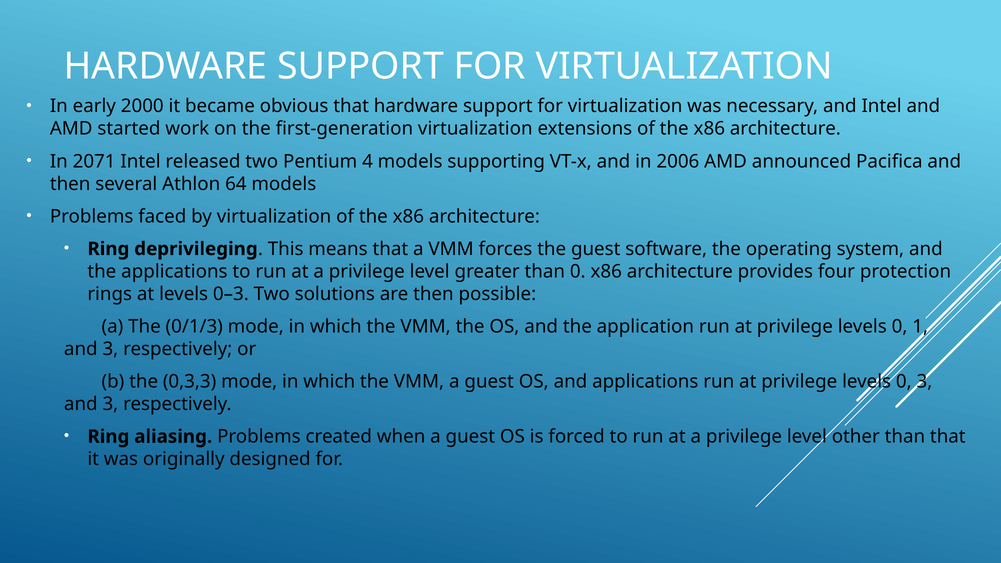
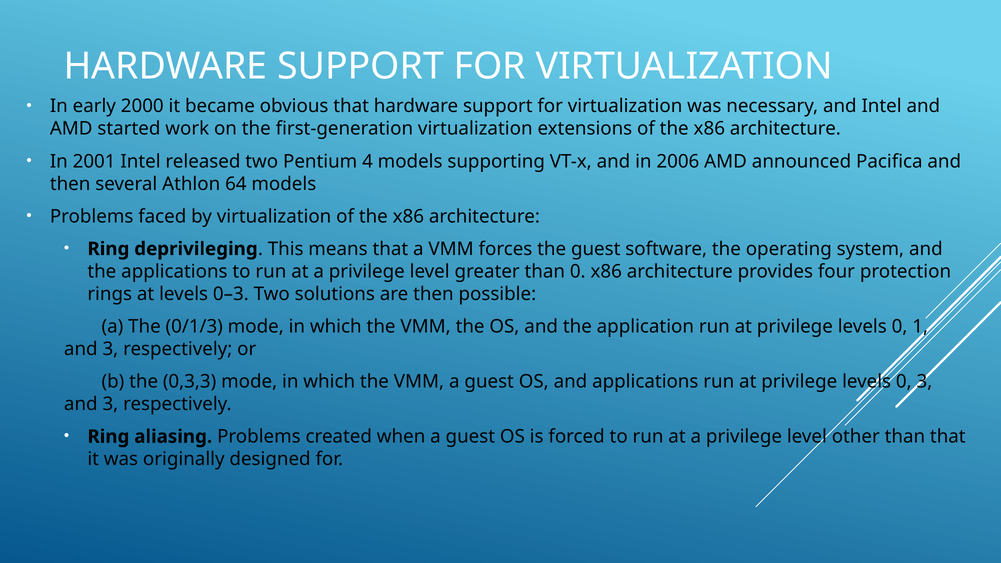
2071: 2071 -> 2001 (94, 161)
